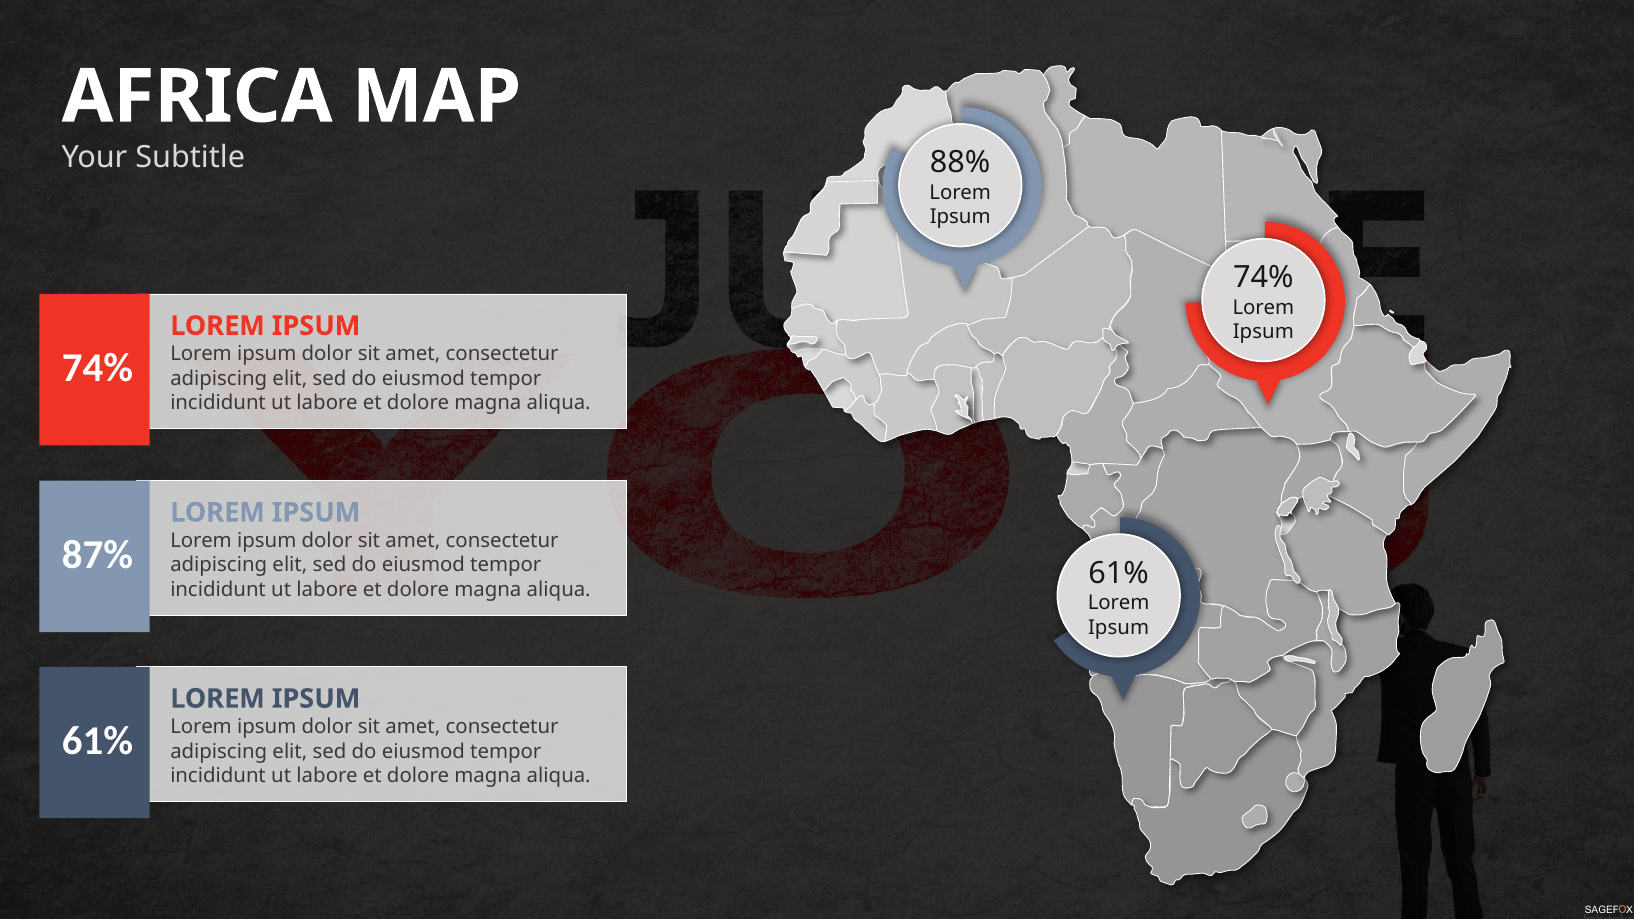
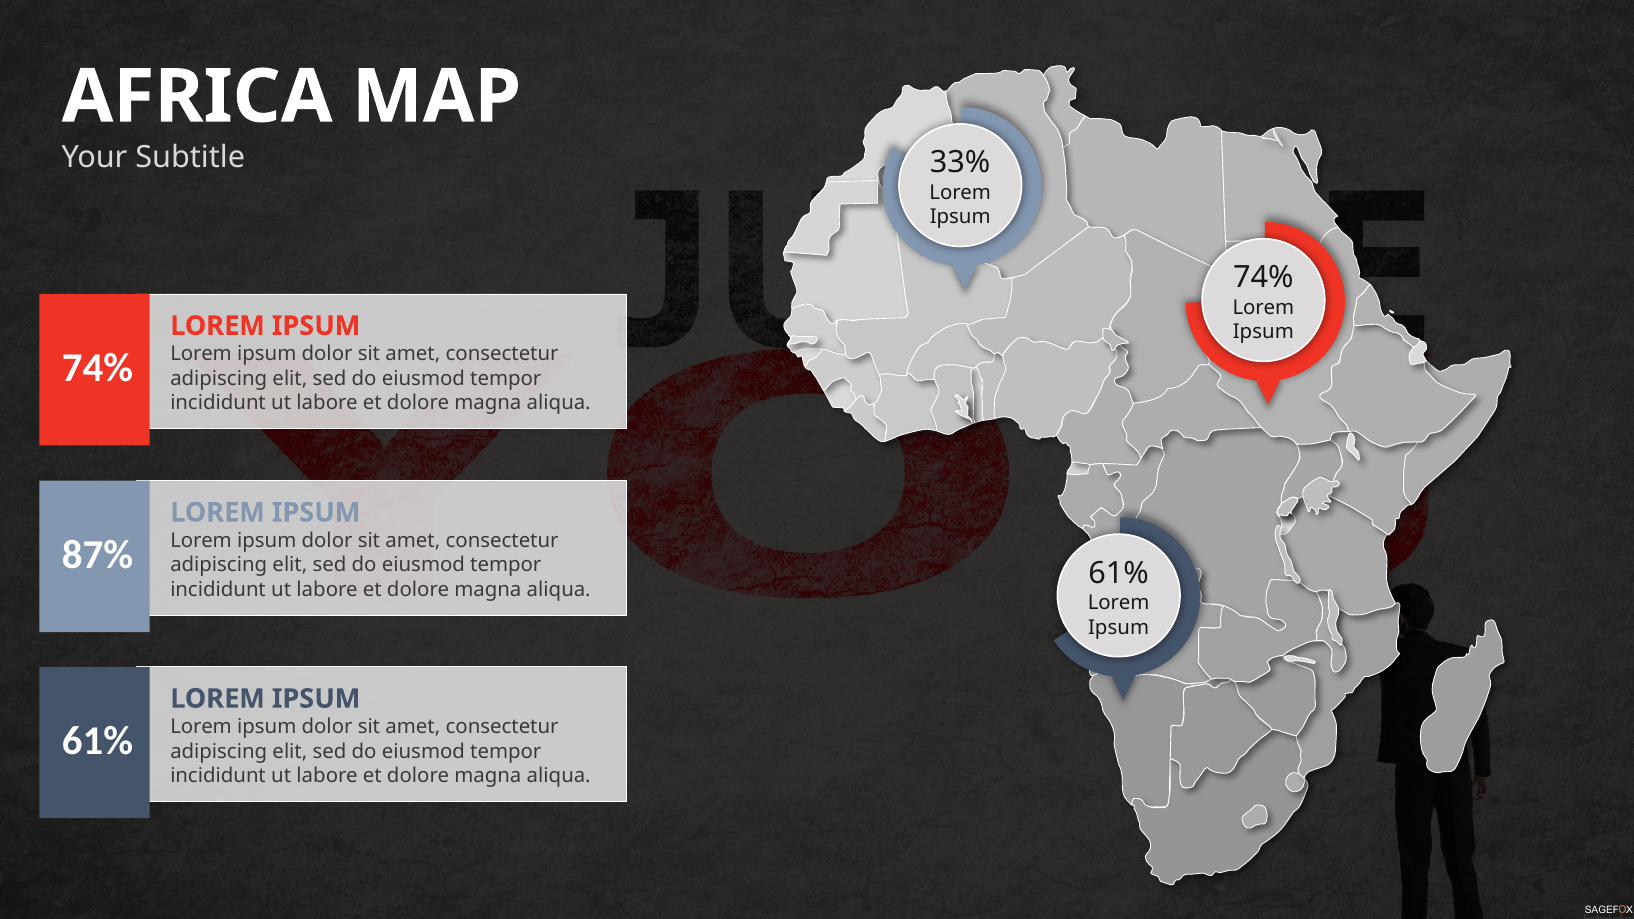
88%: 88% -> 33% (960, 163)
